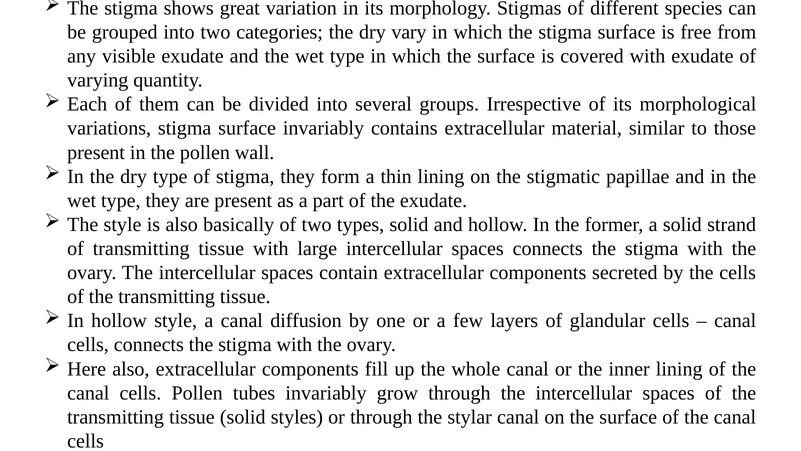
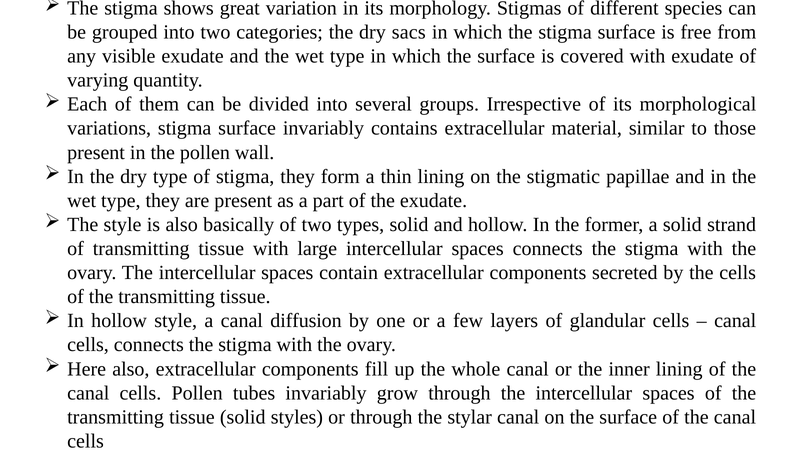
vary: vary -> sacs (409, 32)
